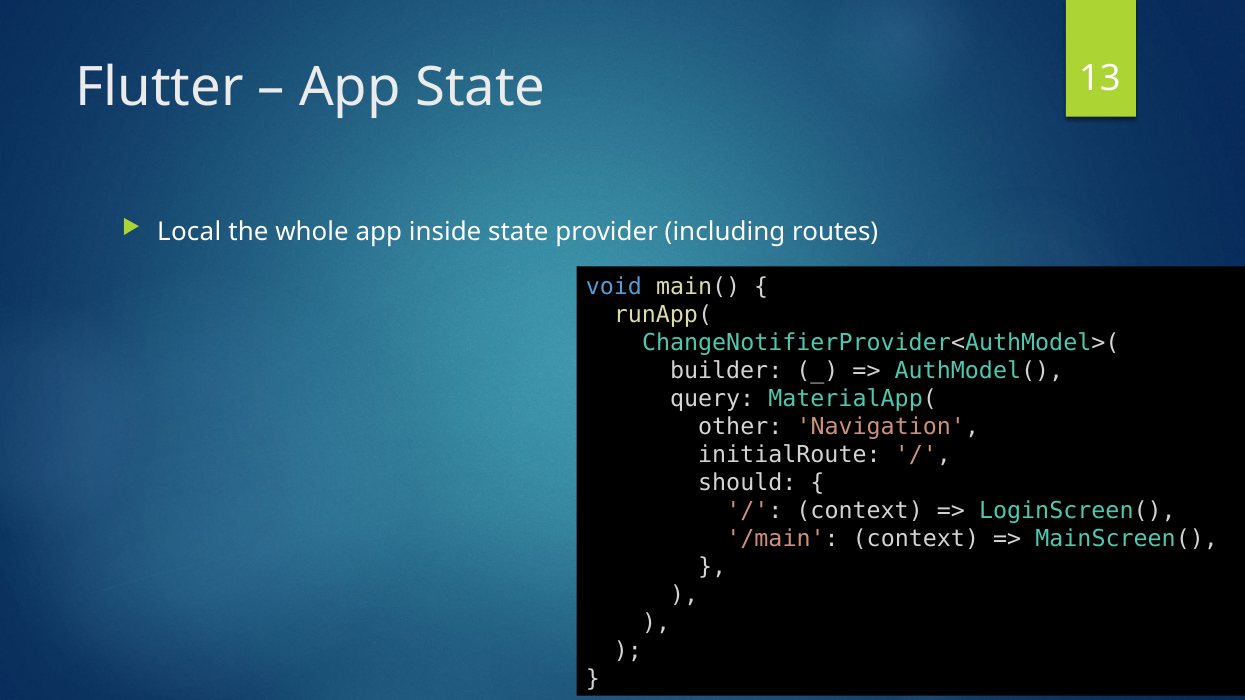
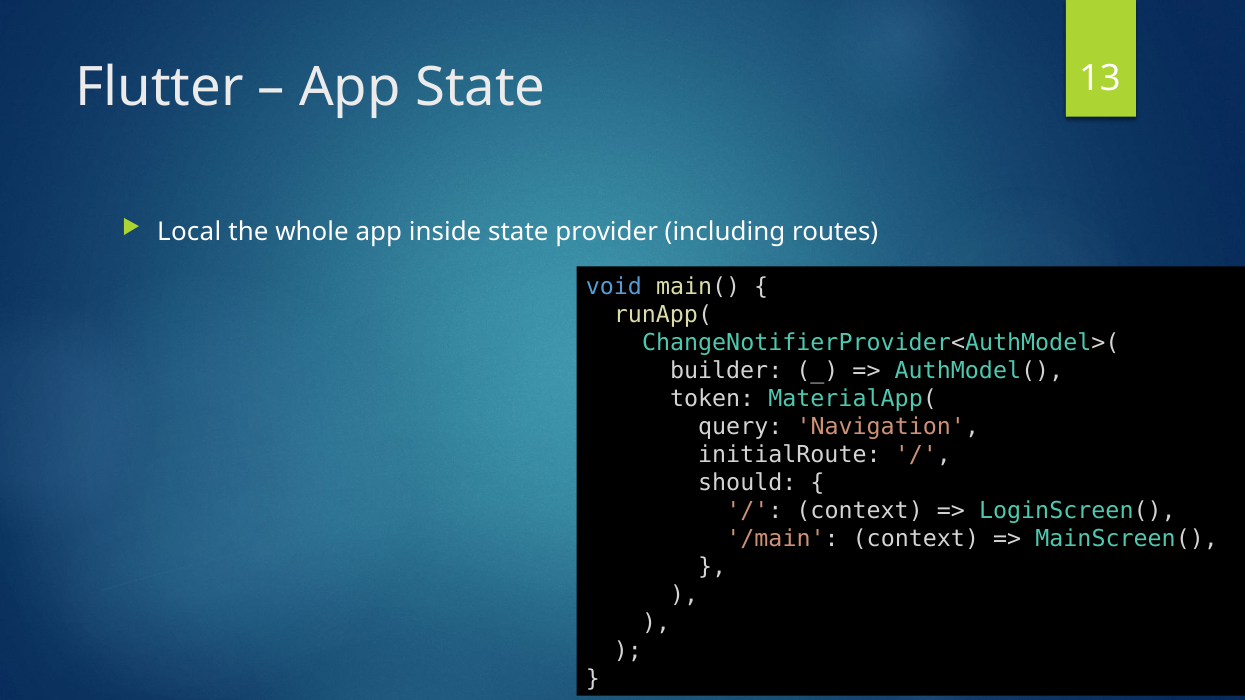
query: query -> token (712, 399)
other: other -> query (740, 427)
